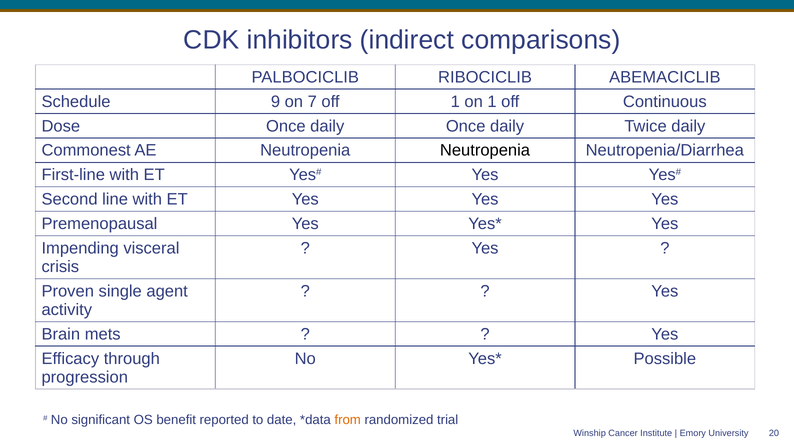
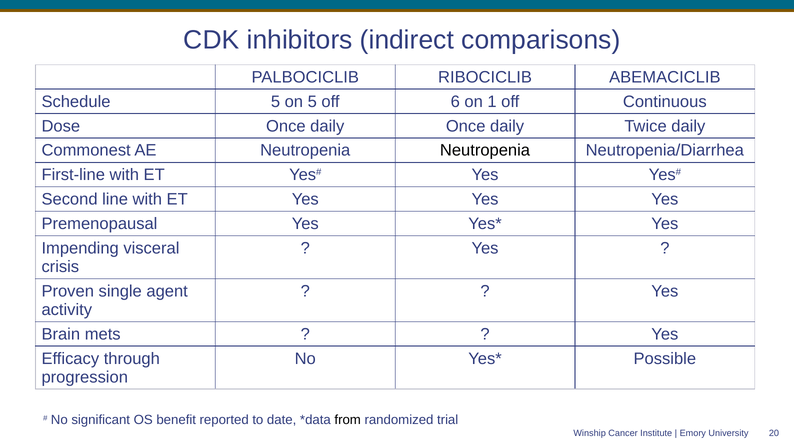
Schedule 9: 9 -> 5 (275, 102)
on 7: 7 -> 5 (312, 102)
off 1: 1 -> 6 (455, 102)
from colour: orange -> black (348, 420)
